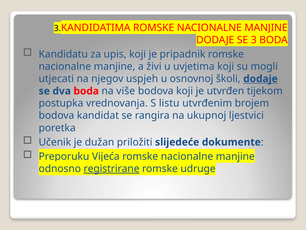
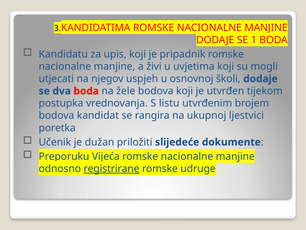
SE 3: 3 -> 1 (254, 40)
dodaje underline: present -> none (260, 79)
više: više -> žele (126, 91)
